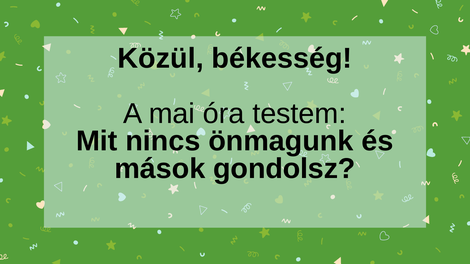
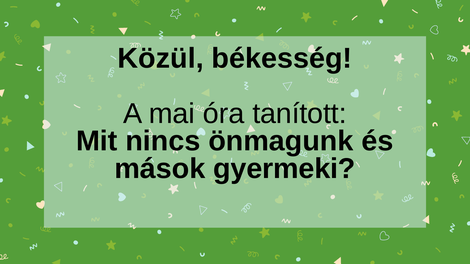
testem: testem -> tanított (300, 114)
gondolsz: gondolsz -> gyermeki (284, 169)
